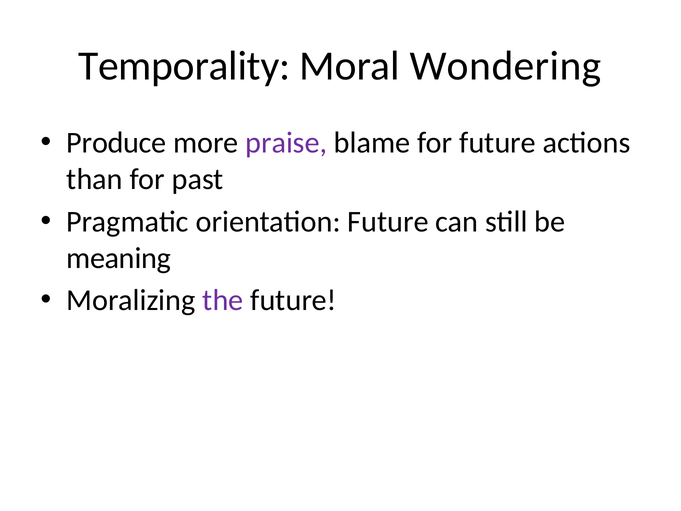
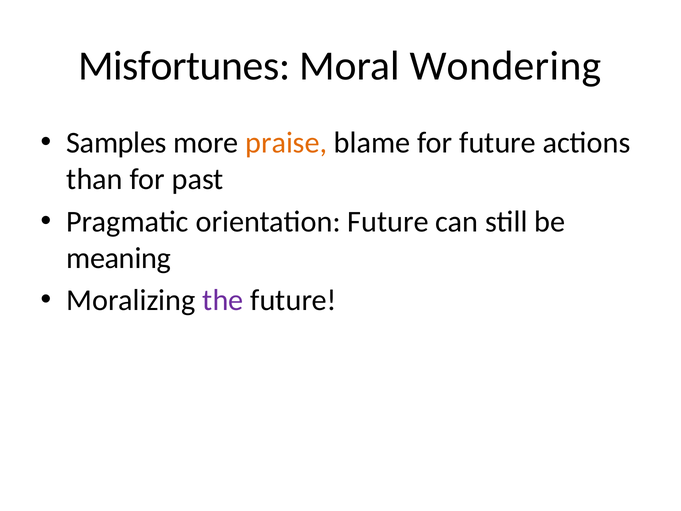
Temporality: Temporality -> Misfortunes (184, 66)
Produce: Produce -> Samples (116, 143)
praise colour: purple -> orange (286, 143)
